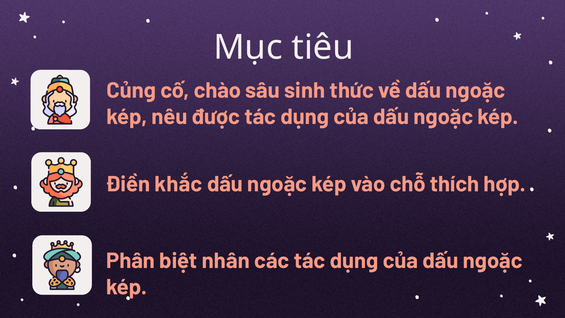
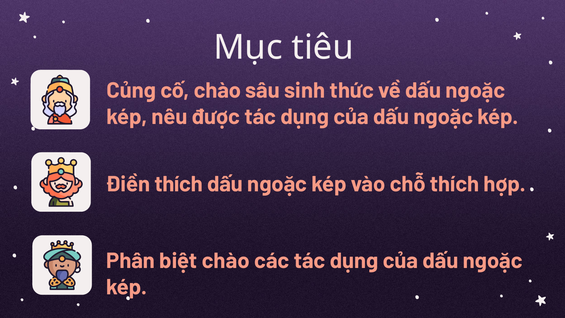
Điền khắc: khắc -> thích (179, 184)
biệt nhân: nhân -> chào (226, 261)
